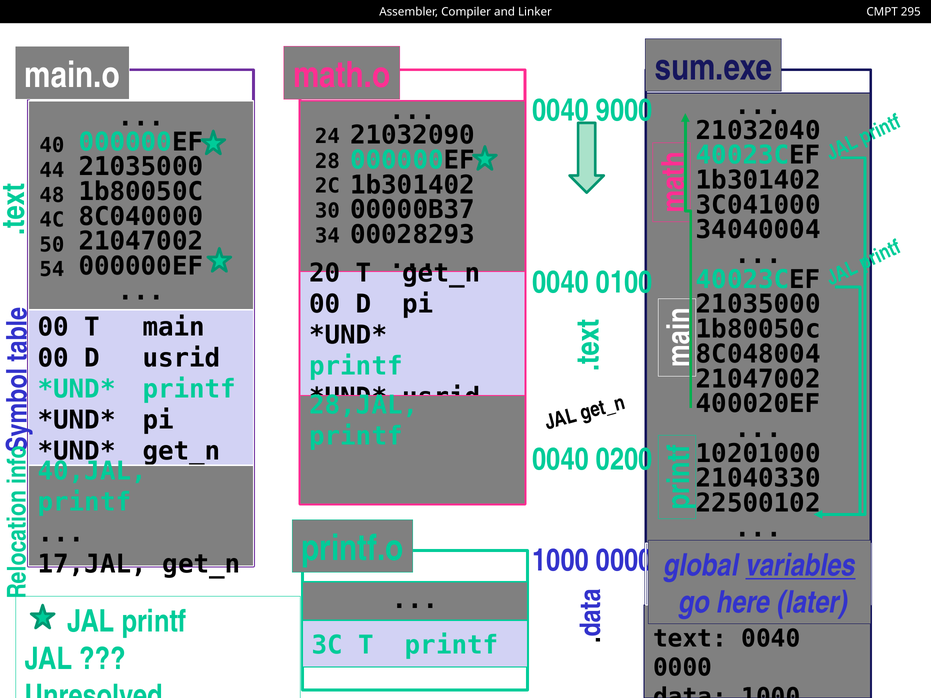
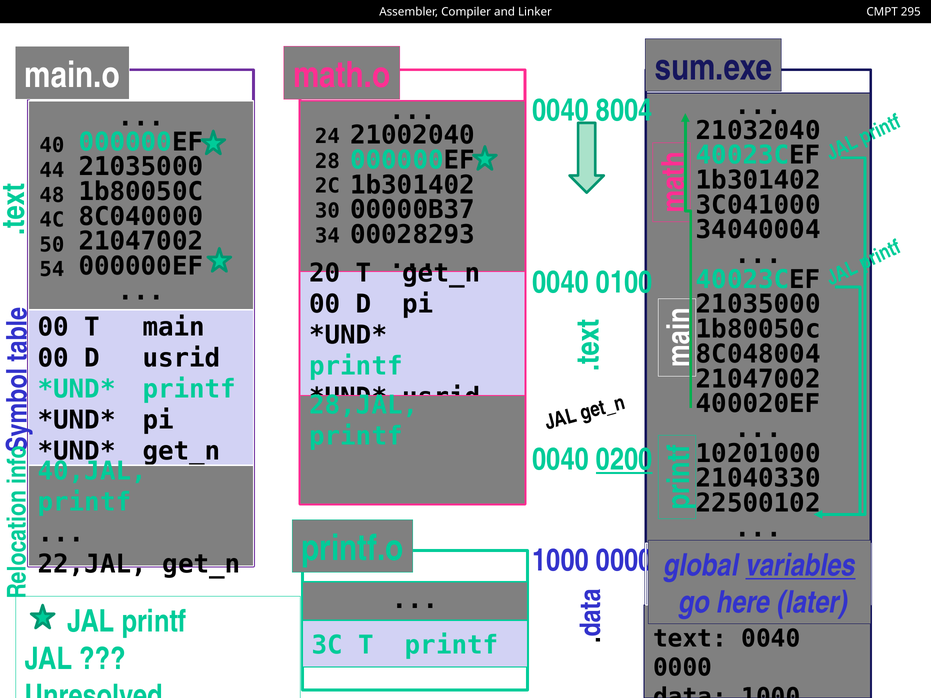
9000: 9000 -> 8004 (624, 111)
21032090: 21032090 -> 21002040 (412, 135)
0200 underline: none -> present (624, 460)
17,JAL: 17,JAL -> 22,JAL (92, 564)
